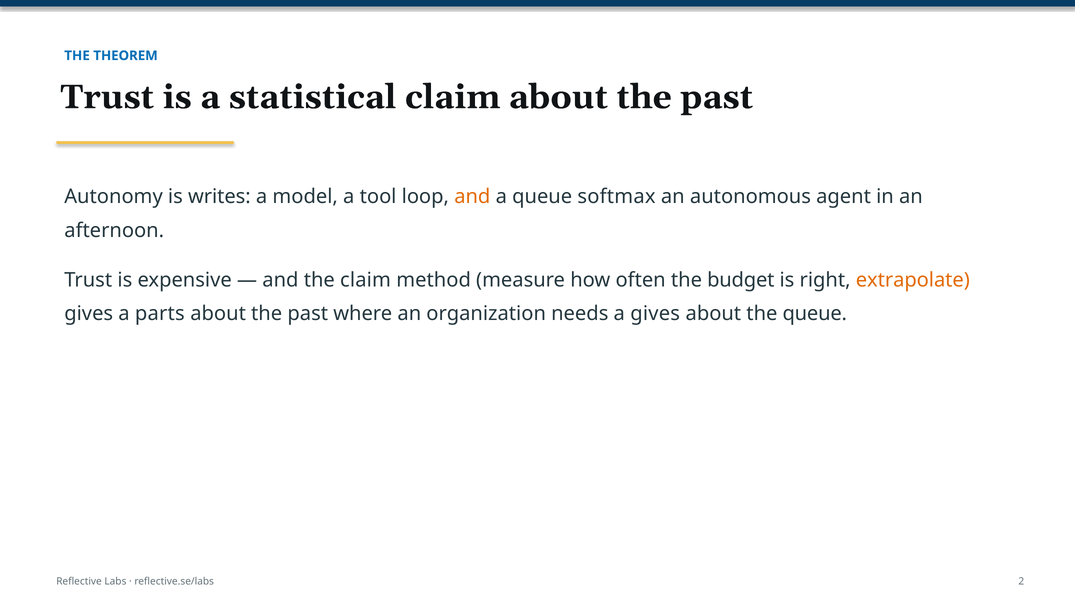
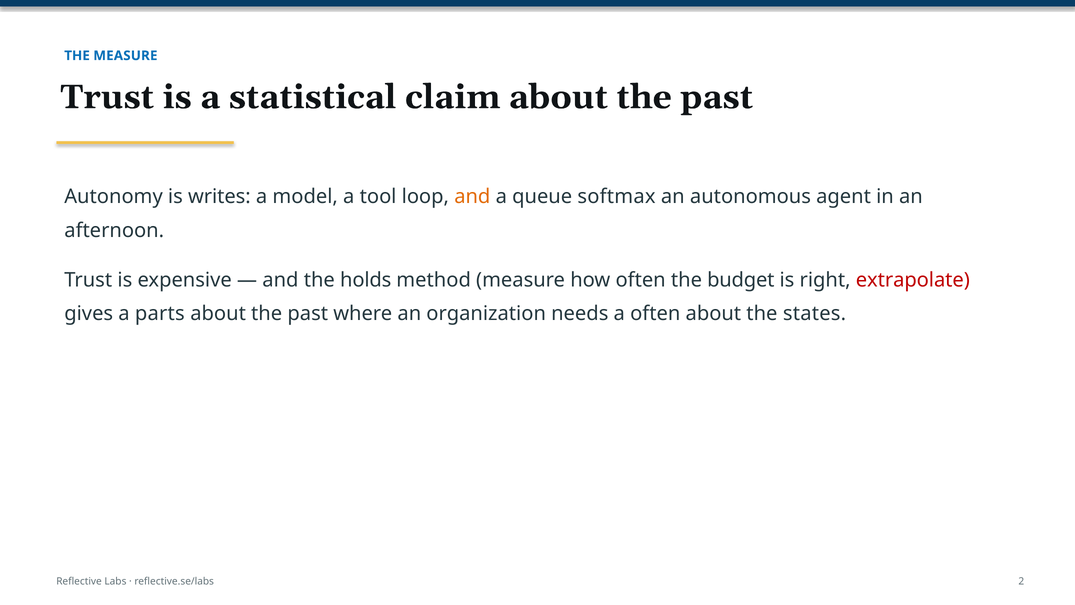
THE THEOREM: THEOREM -> MEASURE (125, 56)
the claim: claim -> holds (366, 280)
extrapolate colour: orange -> red (913, 280)
a gives: gives -> often (655, 314)
the queue: queue -> states (815, 314)
